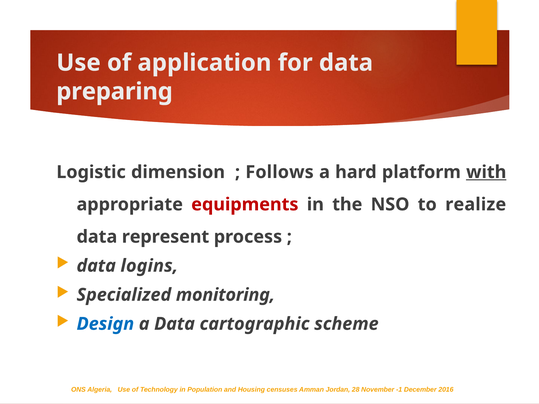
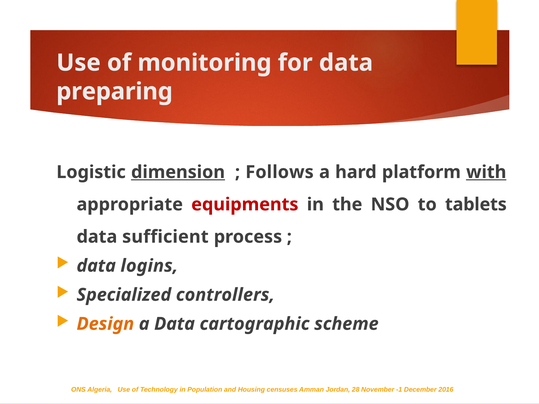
application: application -> monitoring (205, 63)
dimension underline: none -> present (178, 172)
realize: realize -> tablets (476, 205)
represent: represent -> sufficient (165, 237)
monitoring: monitoring -> controllers (225, 295)
Design colour: blue -> orange (105, 324)
